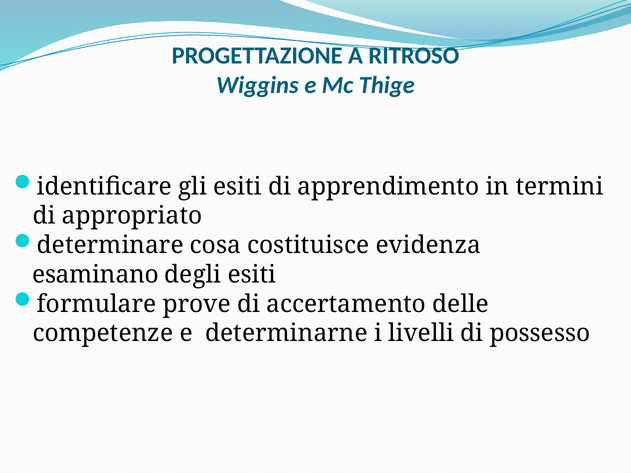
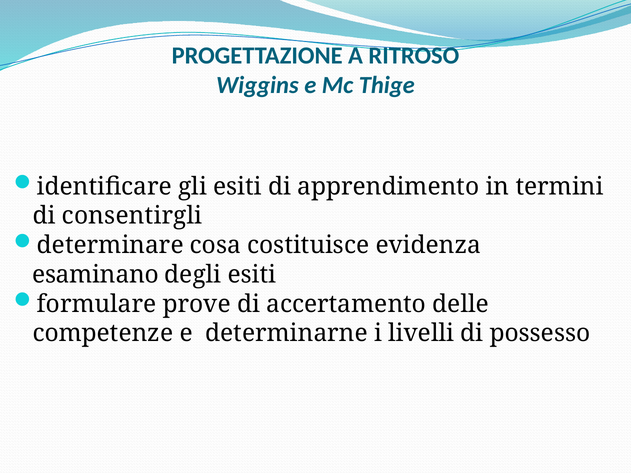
appropriato: appropriato -> consentirgli (132, 216)
